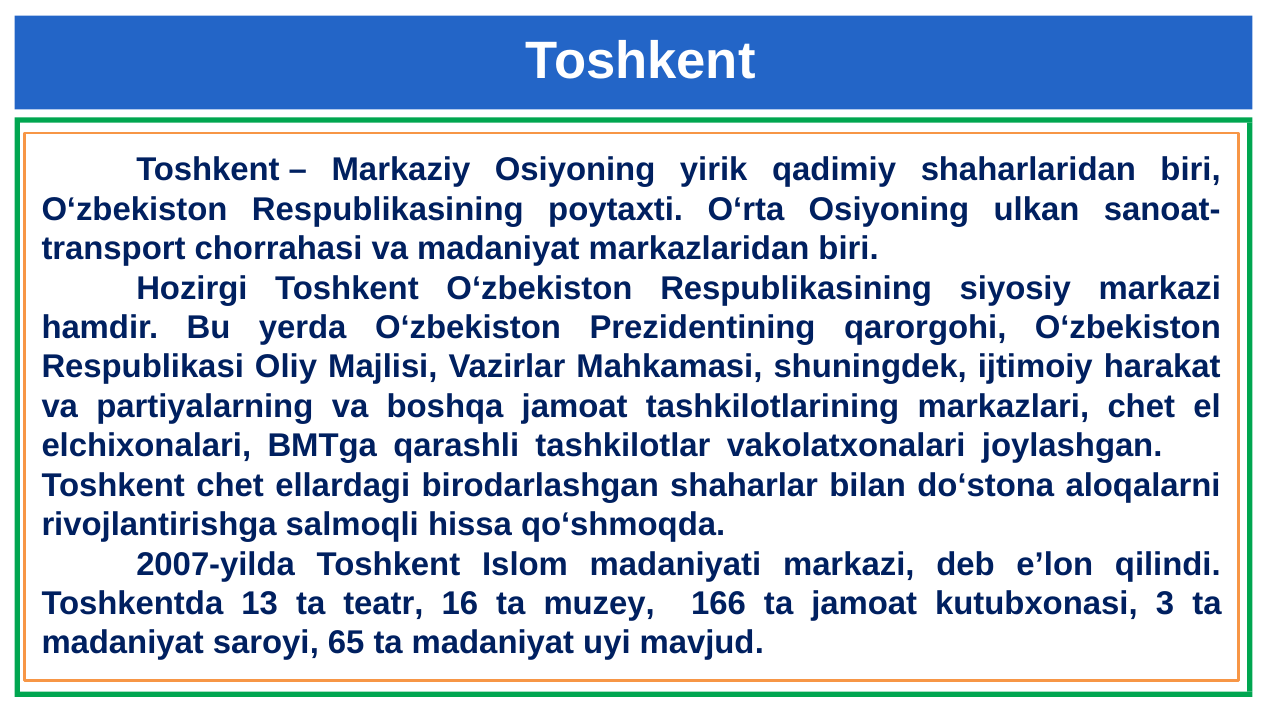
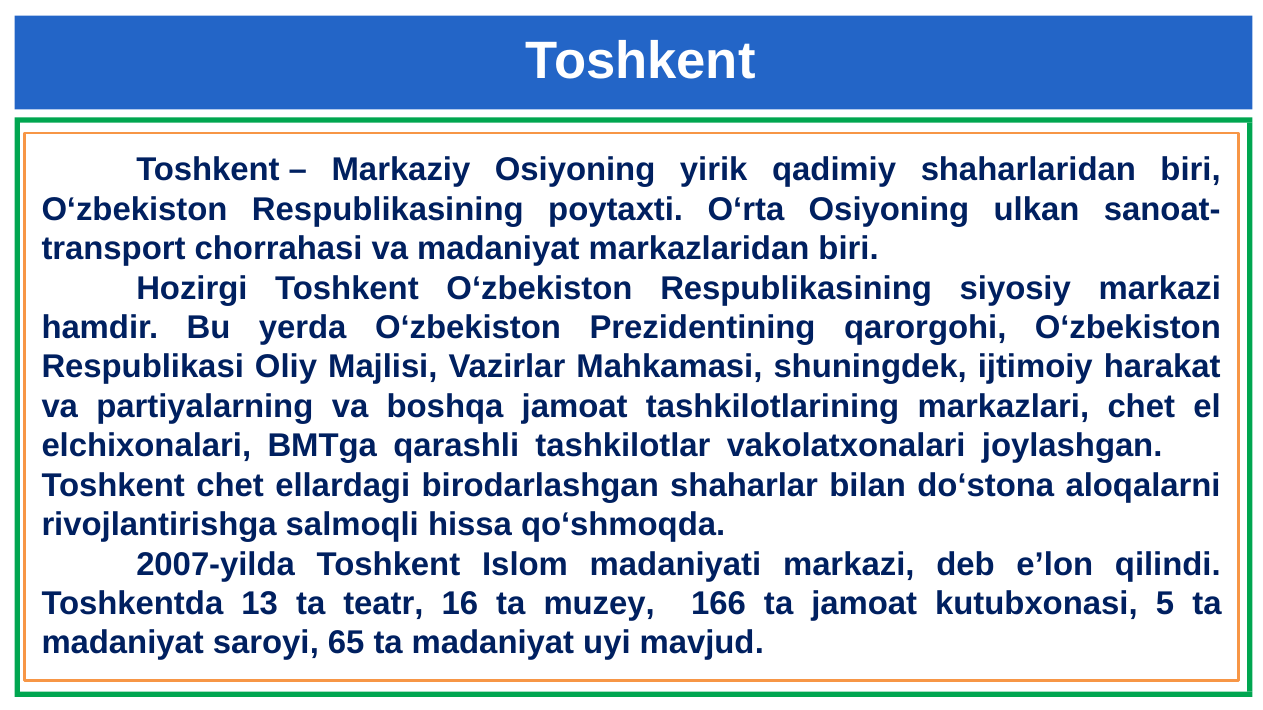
3: 3 -> 5 (1165, 604)
